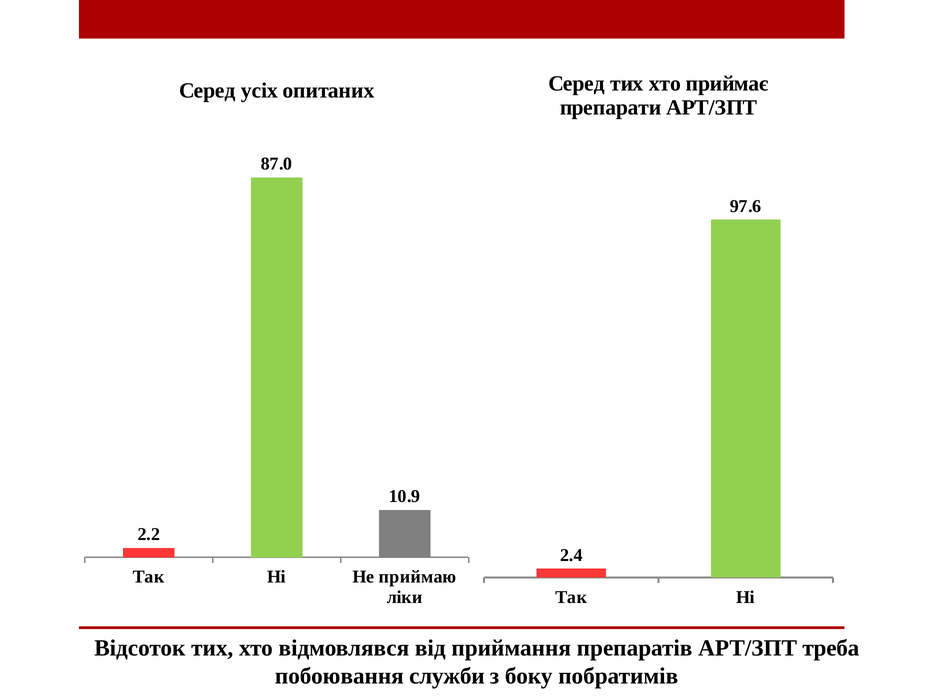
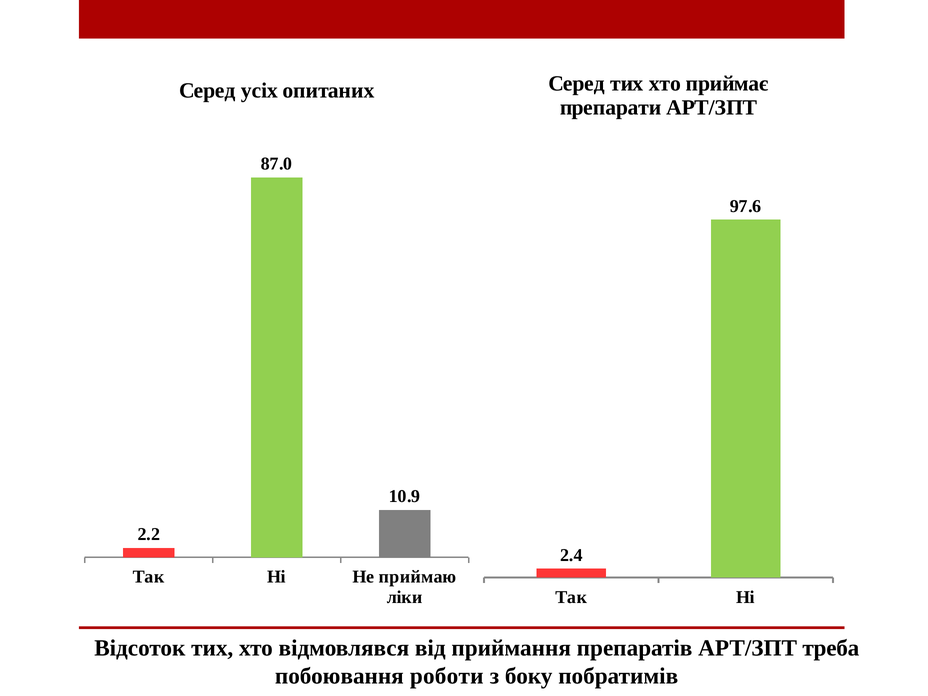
служби: служби -> роботи (447, 676)
